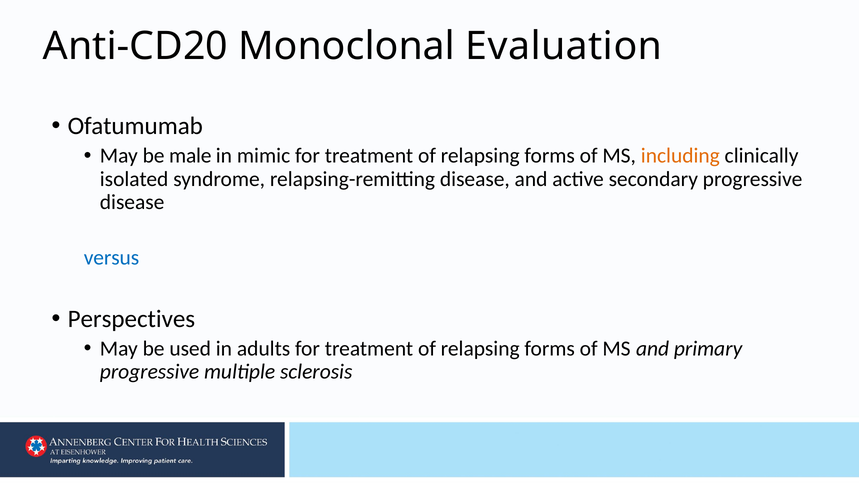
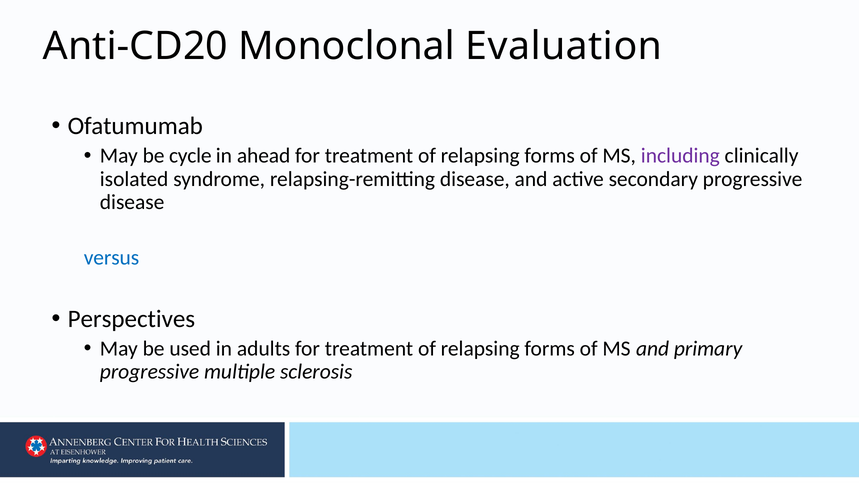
male: male -> cycle (190, 156)
mimic: mimic -> ahead (264, 156)
including colour: orange -> purple (680, 156)
